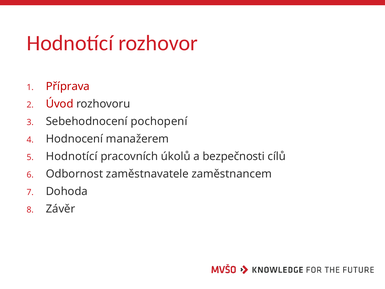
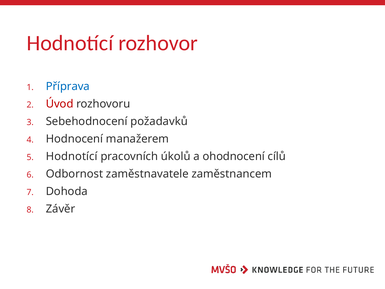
Příprava colour: red -> blue (68, 86)
pochopení: pochopení -> požadavků (159, 121)
bezpečnosti: bezpečnosti -> ohodnocení (234, 156)
